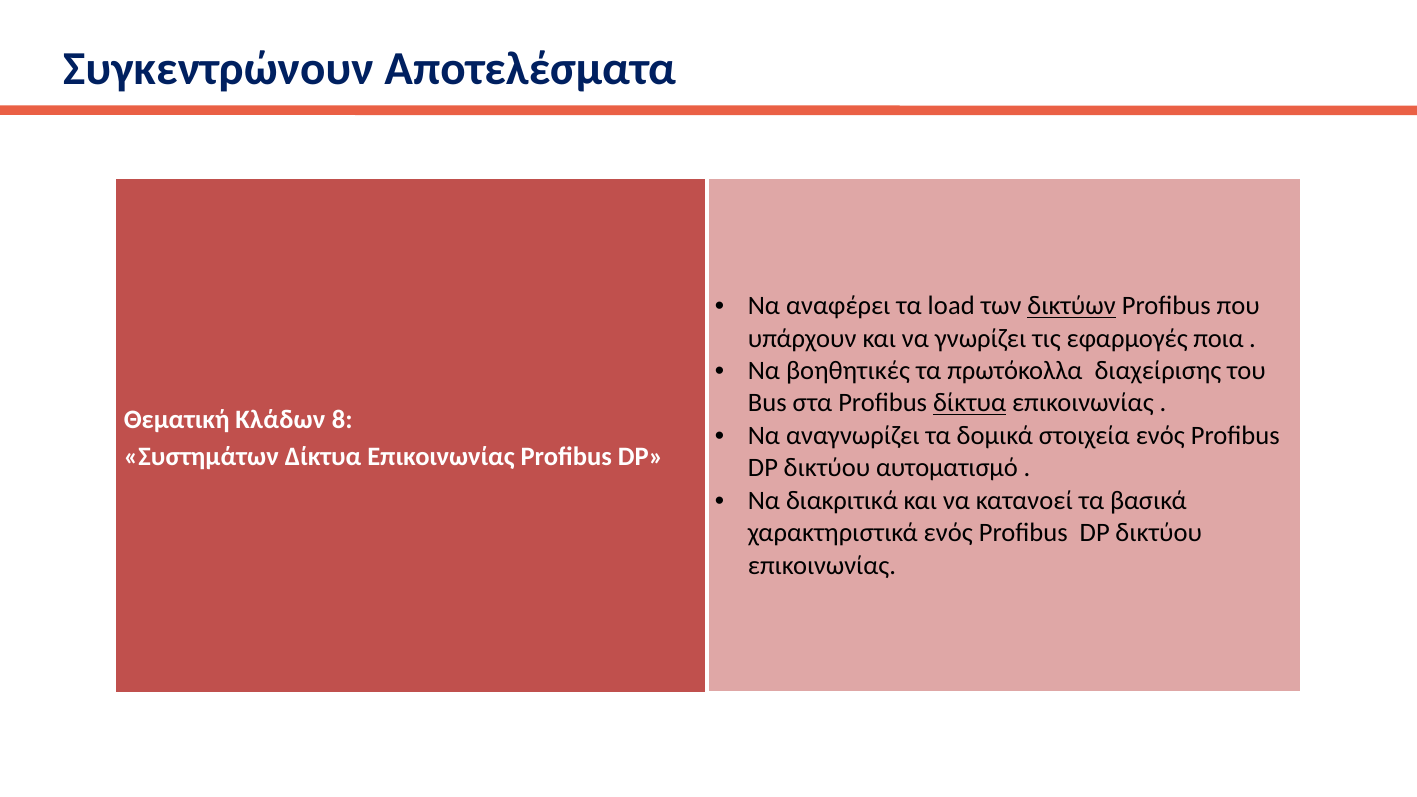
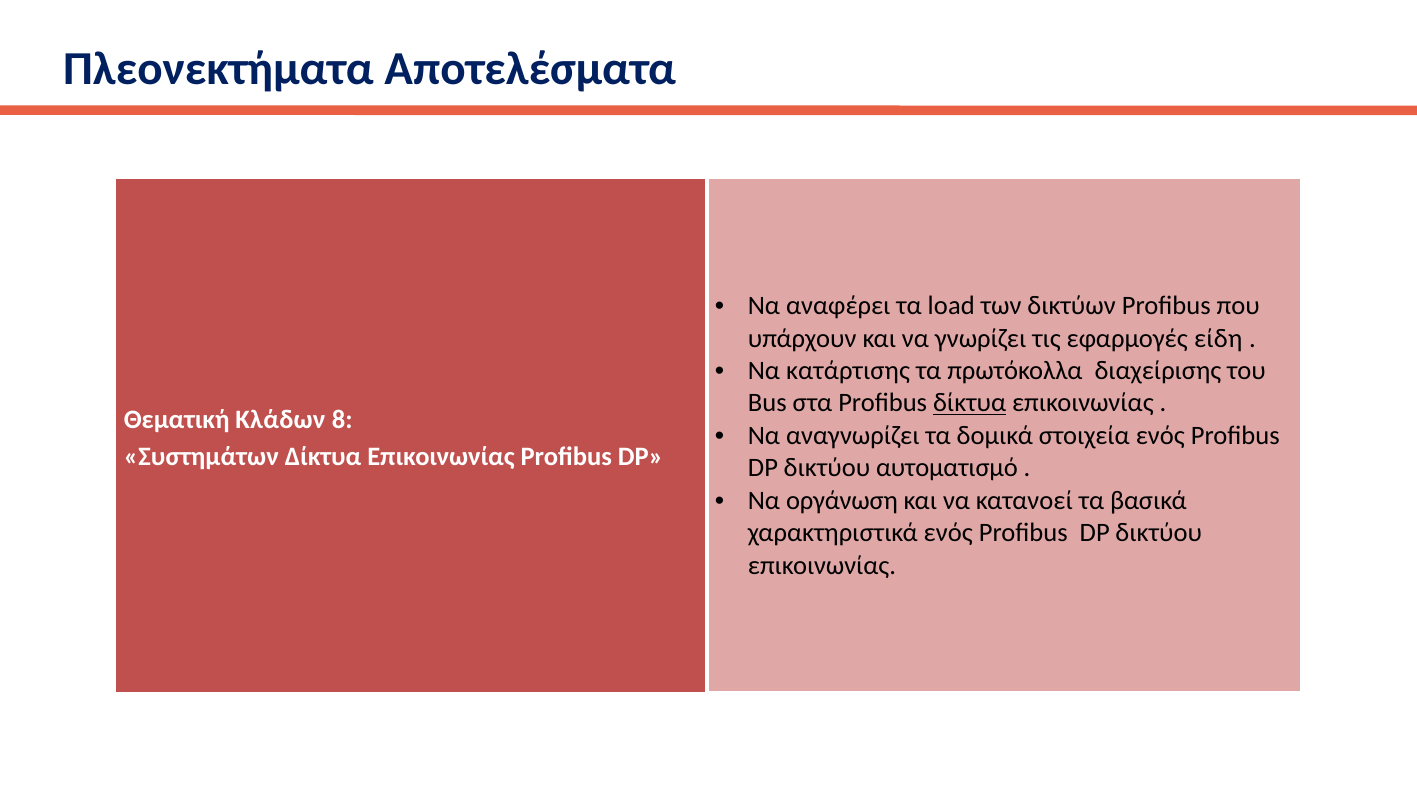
Συγκεντρώνουν: Συγκεντρώνουν -> Πλεονεκτήματα (218, 69)
δικτύων underline: present -> none (1072, 306)
ποια: ποια -> είδη (1218, 338)
βοηθητικές: βοηθητικές -> κατάρτισης (848, 371)
διακριτικά: διακριτικά -> οργάνωση (842, 500)
